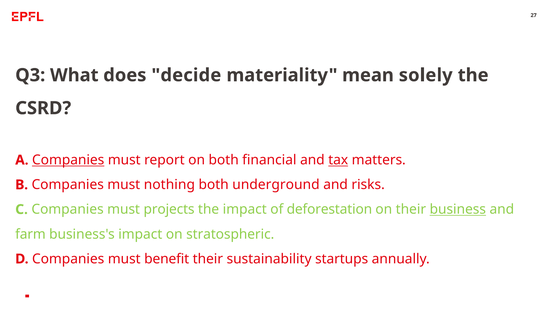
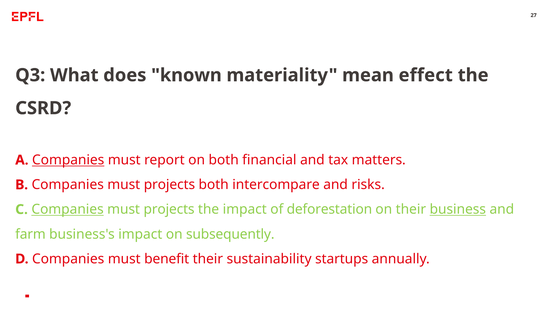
decide: decide -> known (186, 75)
solely: solely -> effect (426, 75)
tax underline: present -> none (338, 160)
B Companies must nothing: nothing -> projects (169, 185)
underground: underground -> intercompare (276, 185)
Companies underline: none -> present (68, 209)
stratospheric: stratospheric -> subsequently (230, 234)
